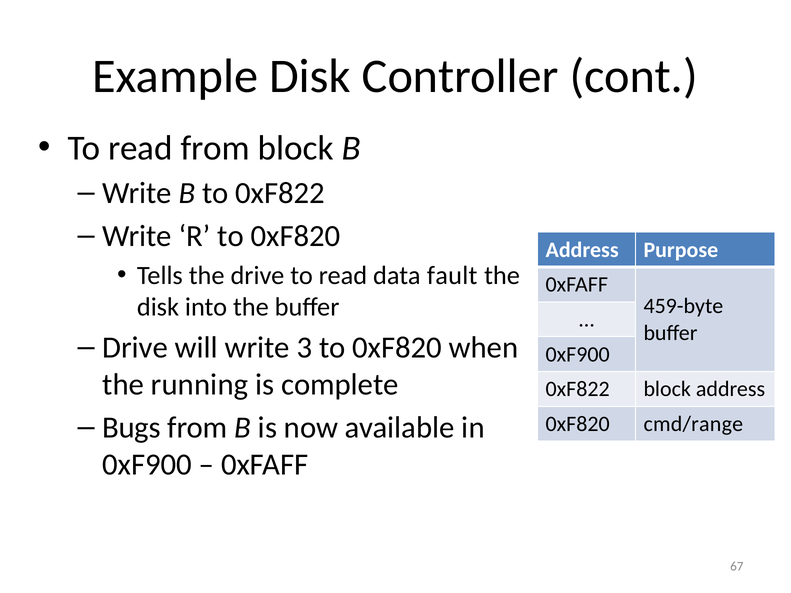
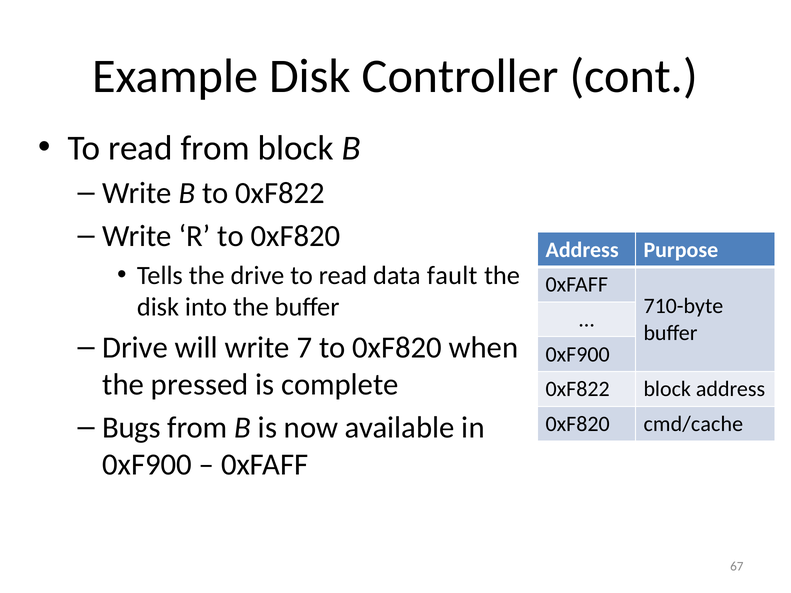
459-byte: 459-byte -> 710-byte (683, 306)
3: 3 -> 7 (304, 348)
running: running -> pressed (200, 385)
cmd/range: cmd/range -> cmd/cache (693, 424)
